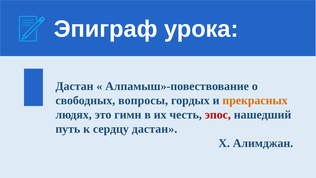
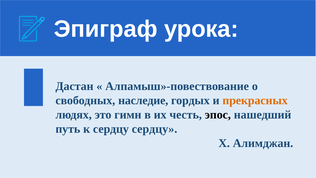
вопросы: вопросы -> наследие (143, 100)
эпос colour: red -> black (218, 114)
сердцу дастан: дастан -> сердцу (155, 129)
